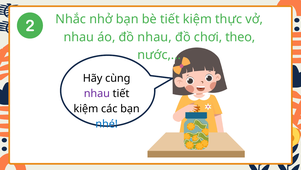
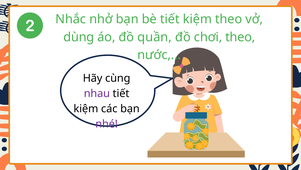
kiệm thực: thực -> theo (229, 19)
nhau: nhau -> dùng (79, 37)
đồ nhau: nhau -> quần (155, 37)
nhé colour: blue -> purple (107, 123)
